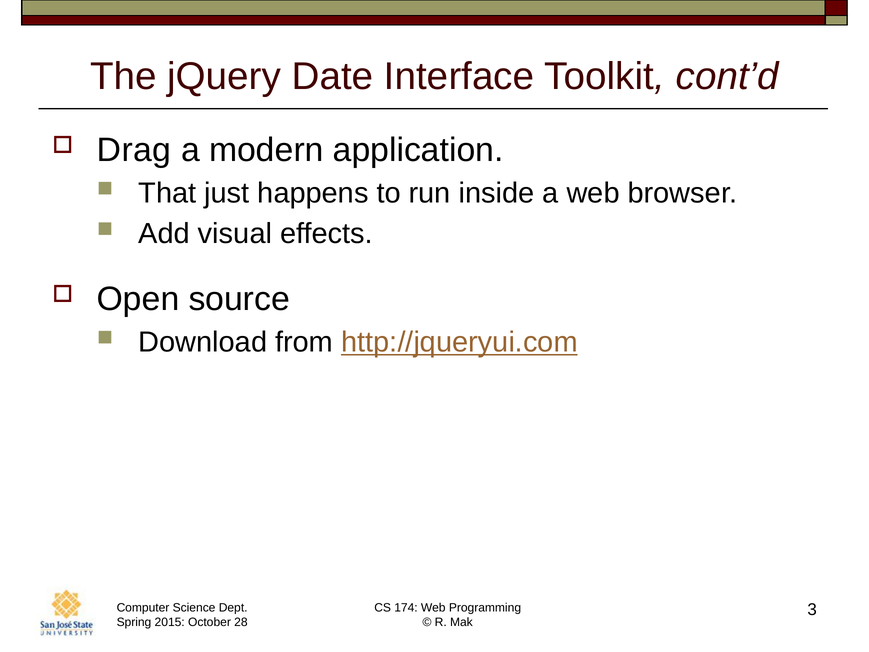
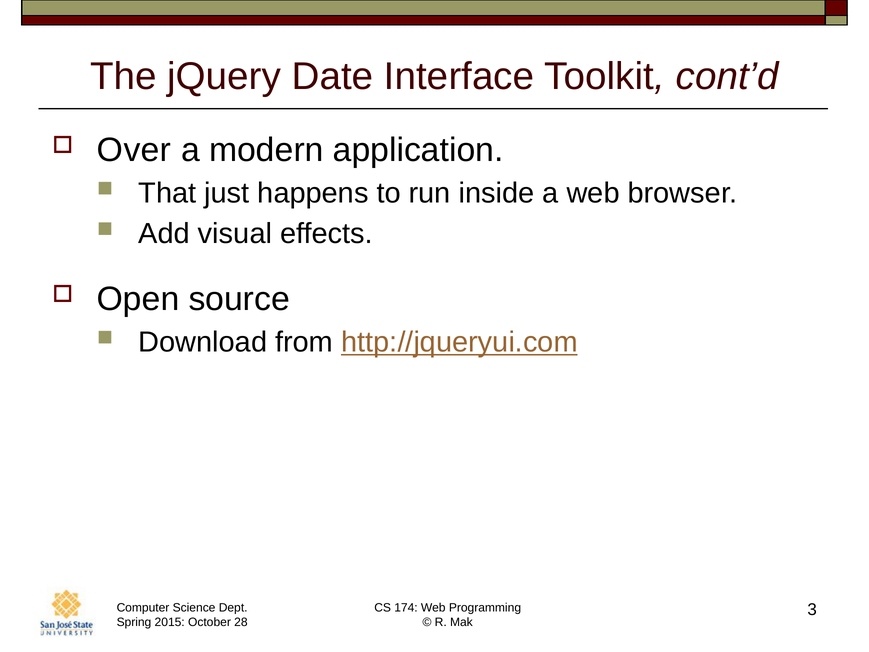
Drag: Drag -> Over (134, 150)
